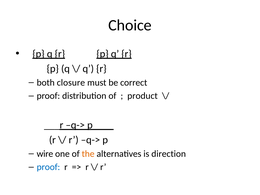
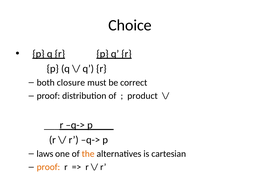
wire: wire -> laws (45, 154)
direction: direction -> cartesian (169, 154)
proof colour: blue -> orange (48, 167)
